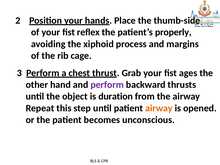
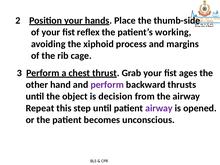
properly: properly -> working (173, 32)
duration: duration -> decision (115, 96)
airway colour: orange -> purple (159, 108)
